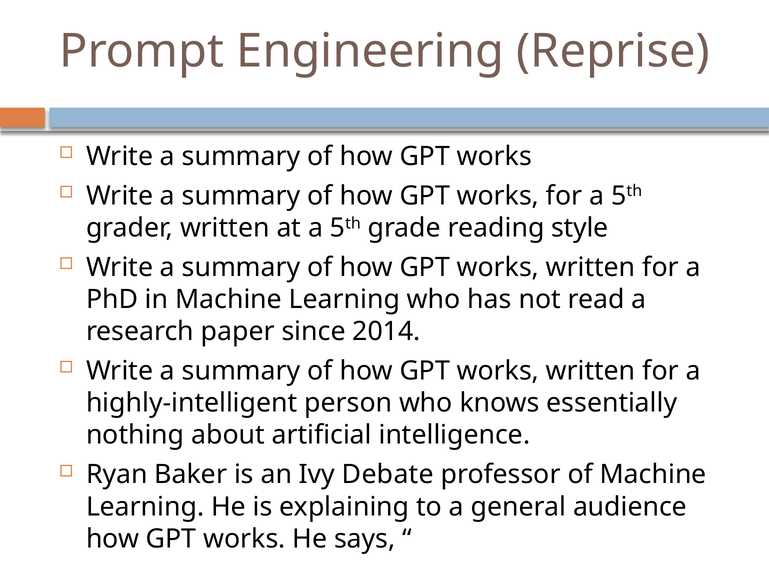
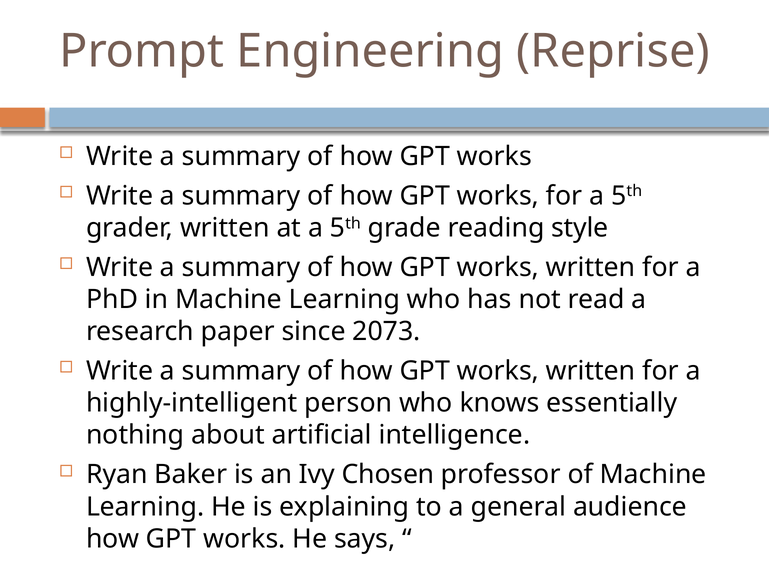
2014: 2014 -> 2073 (387, 331)
Debate: Debate -> Chosen (388, 474)
